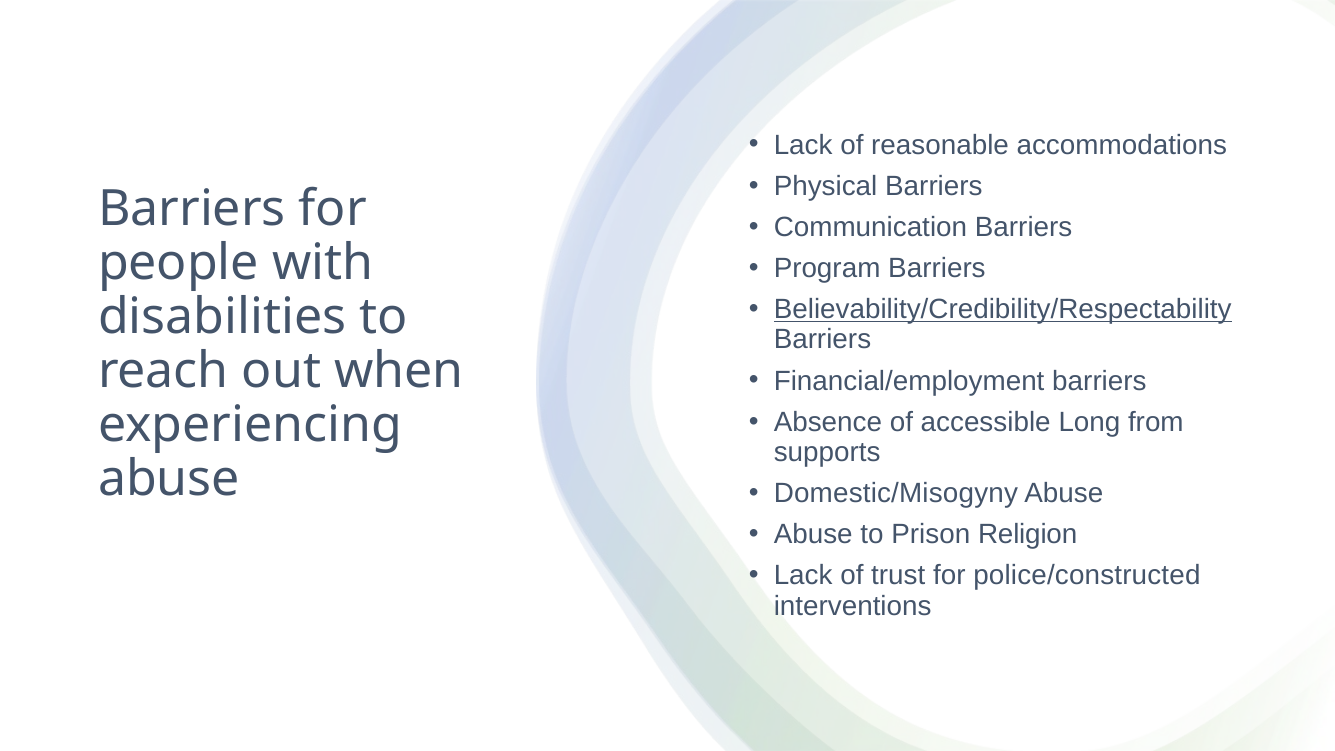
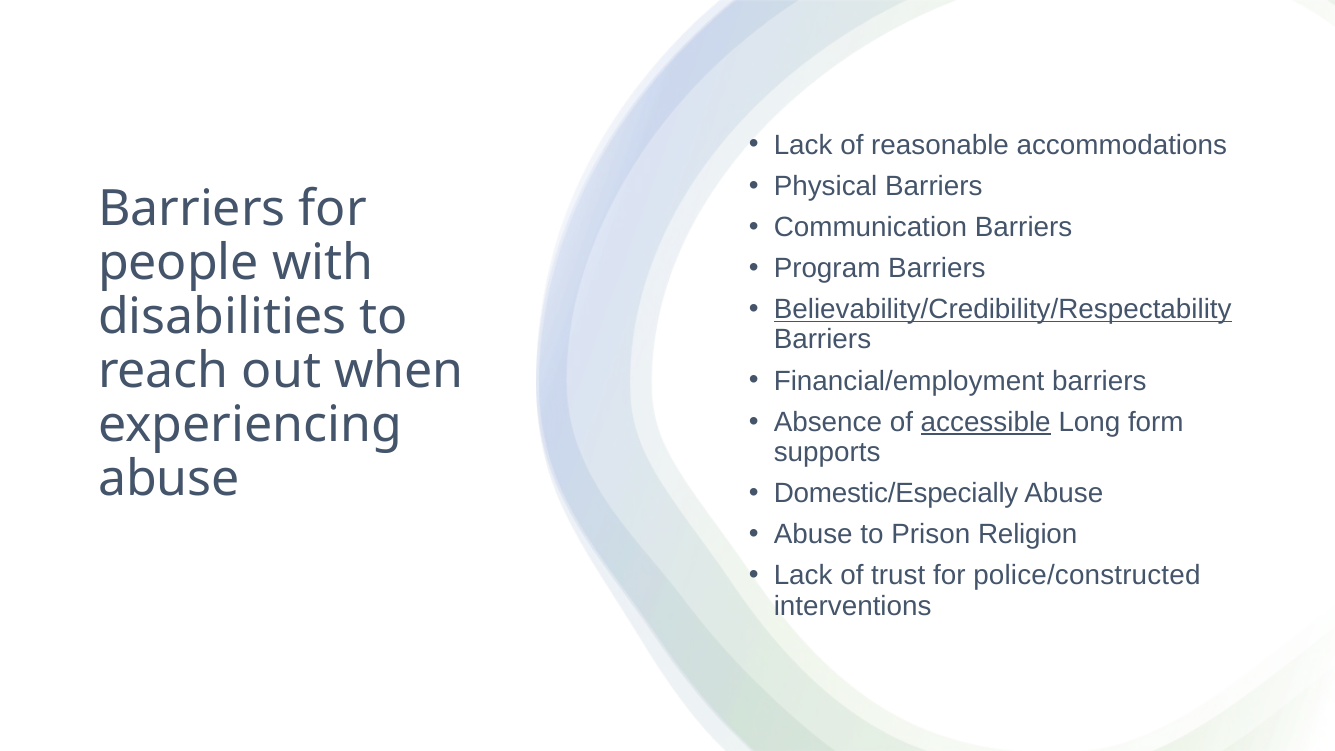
accessible underline: none -> present (986, 422)
from: from -> form (1156, 422)
Domestic/Misogyny: Domestic/Misogyny -> Domestic/Especially (896, 493)
